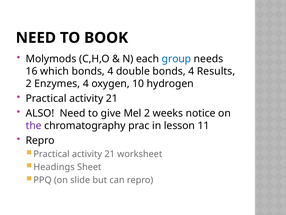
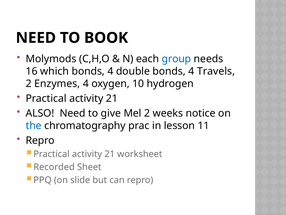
Results: Results -> Travels (216, 71)
the colour: purple -> blue (34, 125)
Headings: Headings -> Recorded (54, 167)
